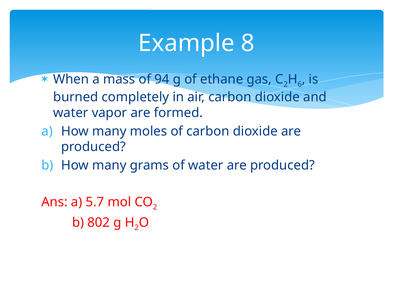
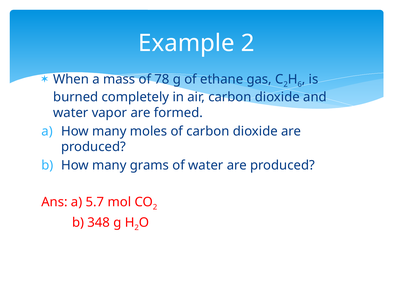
Example 8: 8 -> 2 (248, 43)
94: 94 -> 78 (162, 79)
802: 802 -> 348 (99, 222)
